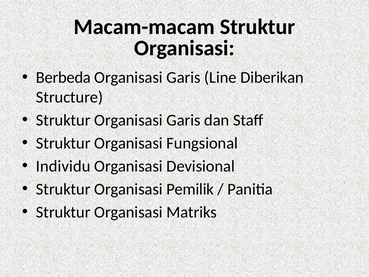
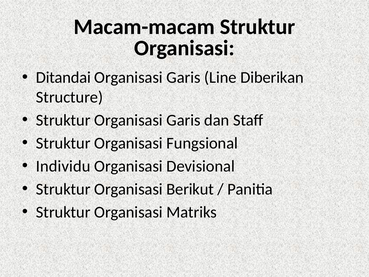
Berbeda: Berbeda -> Ditandai (63, 77)
Pemilik: Pemilik -> Berikut (190, 189)
